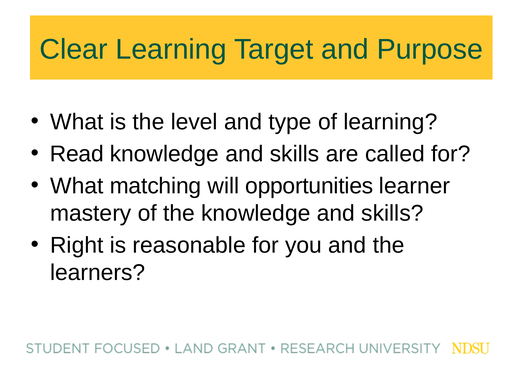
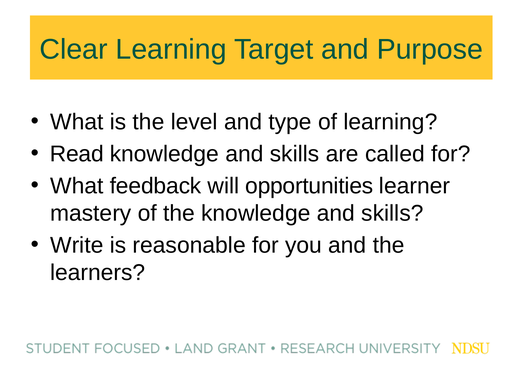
matching: matching -> feedback (156, 186)
Right: Right -> Write (77, 246)
